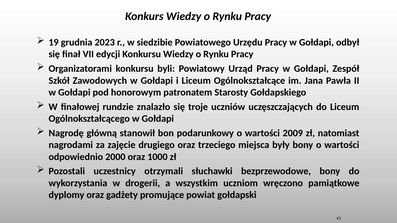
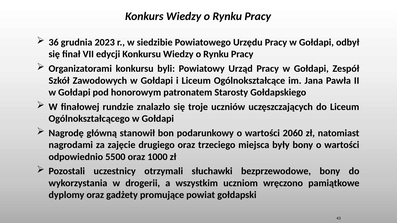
19: 19 -> 36 (54, 42)
2009: 2009 -> 2060 (293, 133)
2000: 2000 -> 5500 (115, 157)
